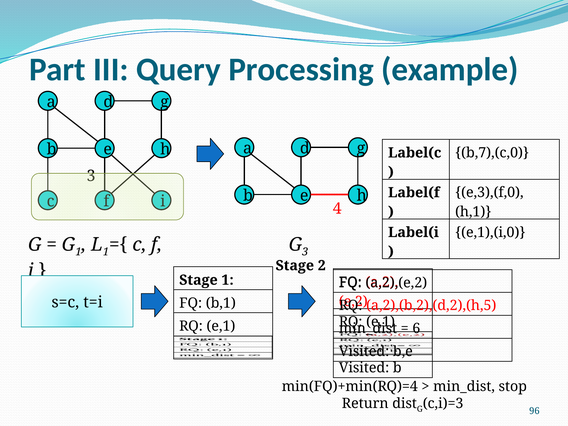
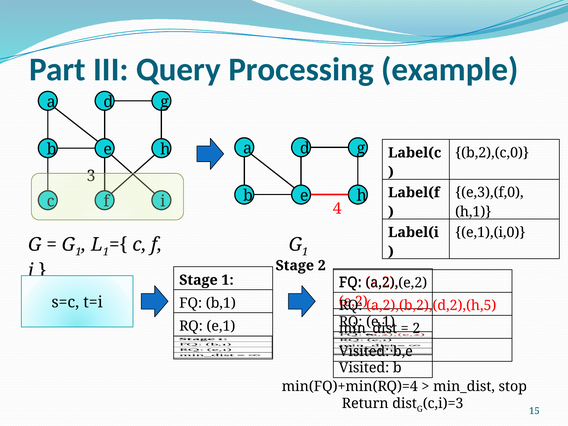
b,7),(c,0: b,7),(c,0 -> b,2),(c,0 (492, 153)
3: 3 -> 1 (305, 252)
6: 6 -> 2 (416, 329)
96: 96 -> 15 (534, 411)
